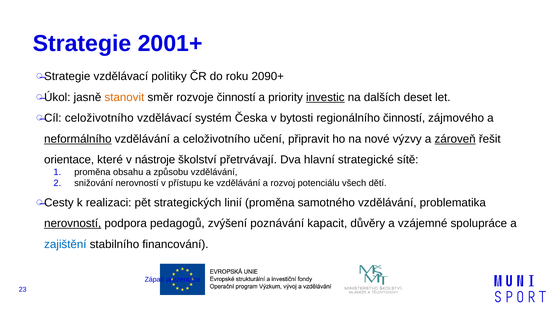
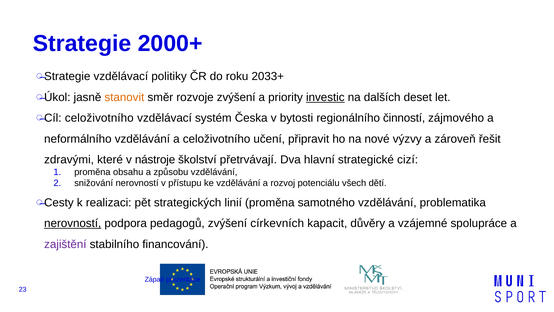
2001+: 2001+ -> 2000+ (170, 44)
2090+: 2090+ -> 2033+ (268, 76)
rozvoje činností: činností -> zvýšení (236, 97)
neformálního underline: present -> none (78, 139)
zároveň underline: present -> none (455, 139)
orientace: orientace -> zdravými (69, 160)
sítě: sítě -> cizí (408, 160)
poznávání: poznávání -> církevních (277, 223)
zajištění colour: blue -> purple (65, 244)
